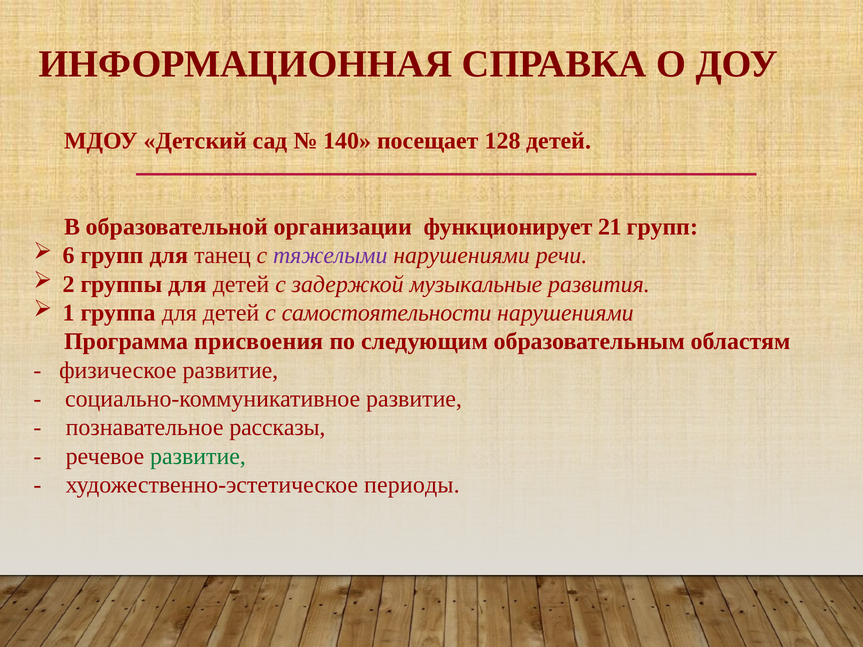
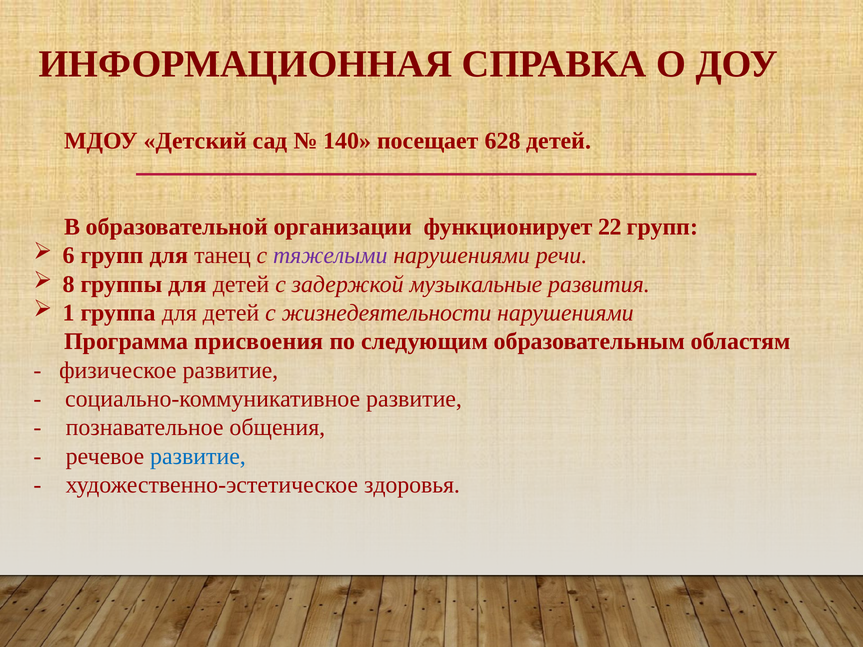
128: 128 -> 628 (503, 141)
21: 21 -> 22 (610, 227)
2: 2 -> 8 (69, 284)
самостоятельности: самостоятельности -> жизнедеятельности (387, 313)
рассказы: рассказы -> общения (277, 428)
развитие colour: green -> blue (198, 456)
периоды: периоды -> здоровья (412, 485)
